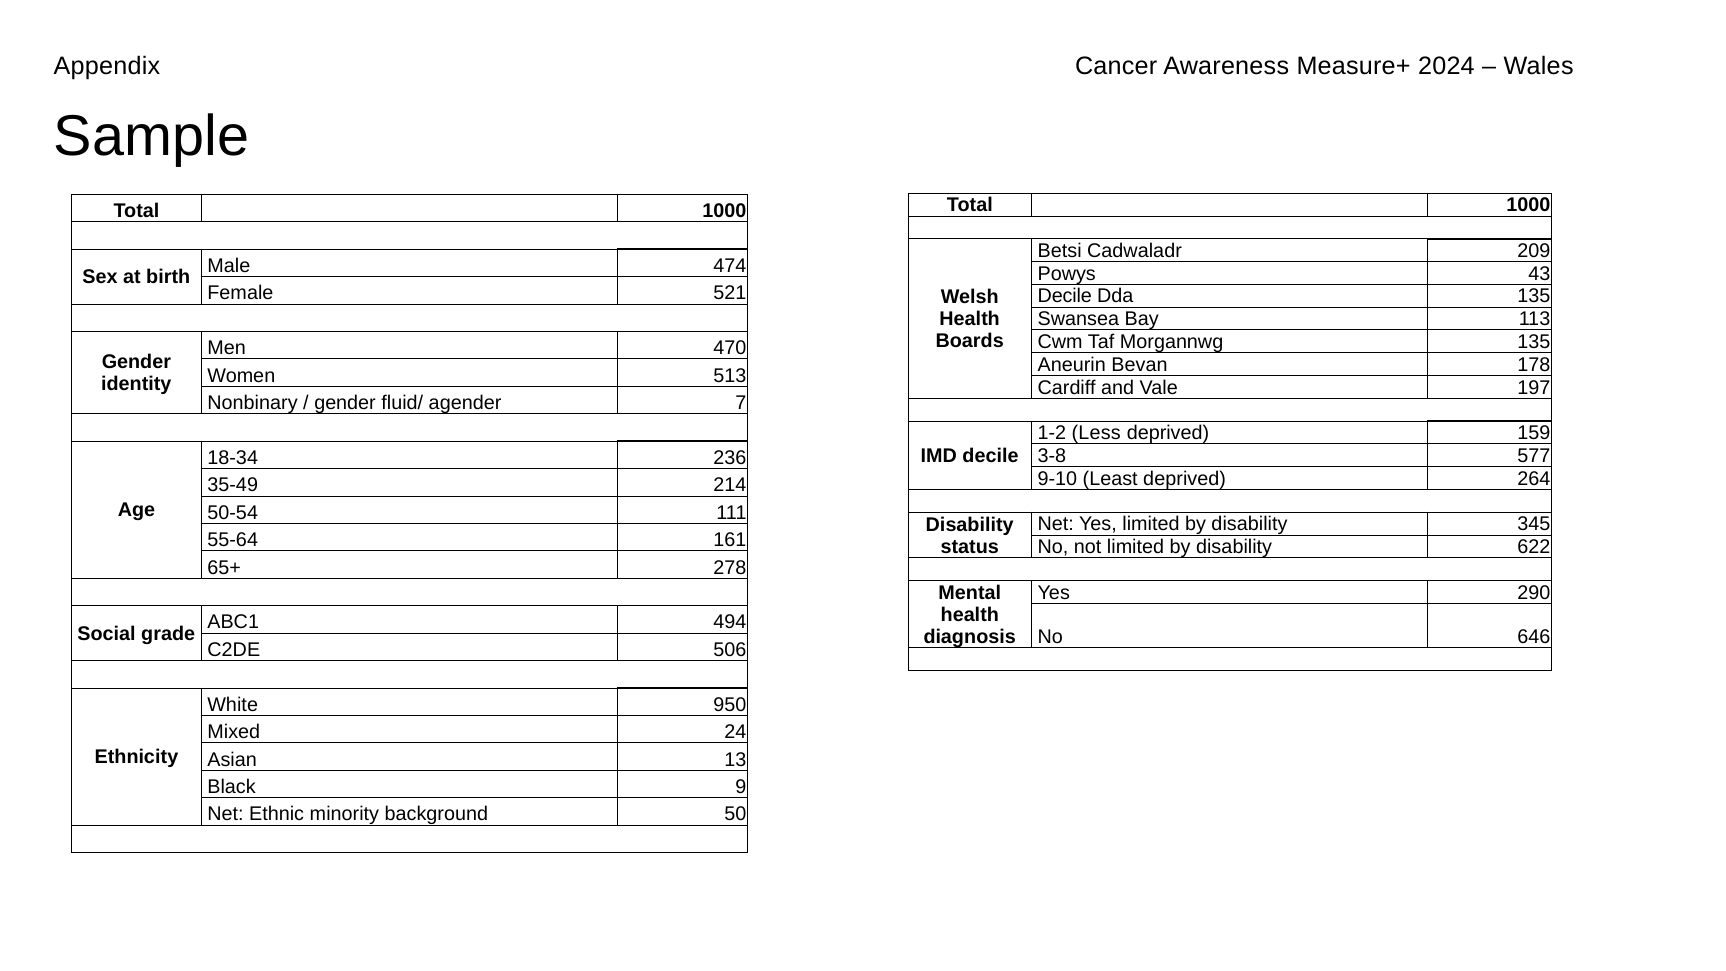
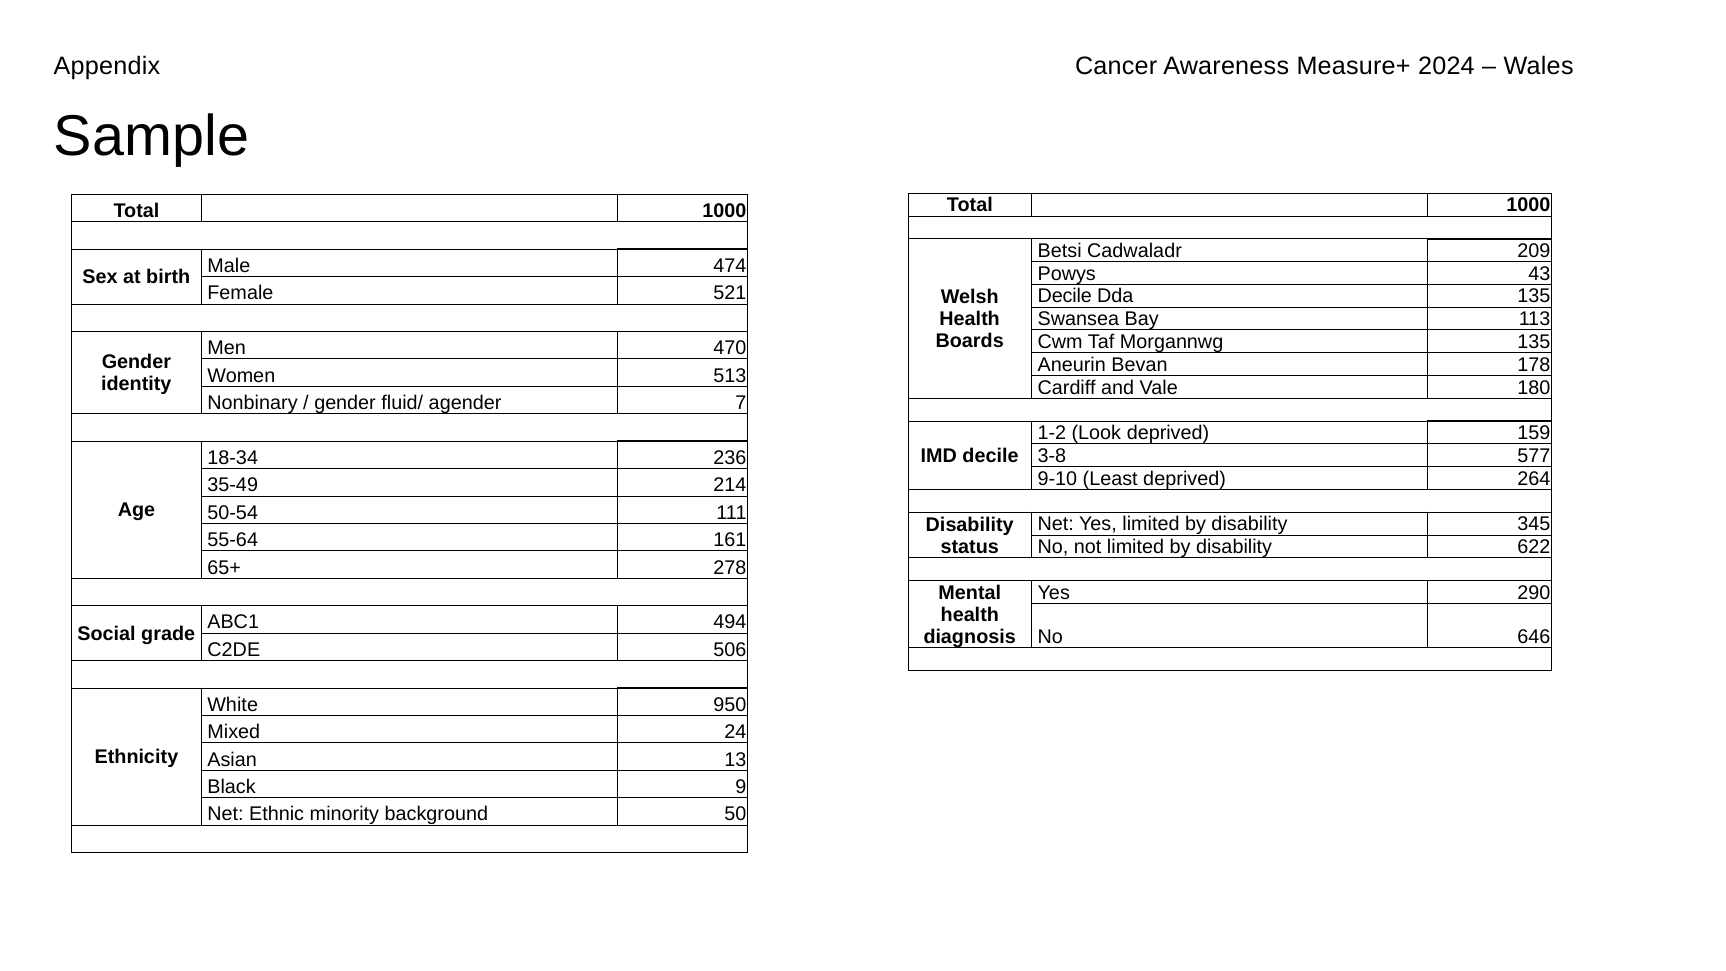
197: 197 -> 180 (1534, 388)
Less: Less -> Look (1096, 433)
